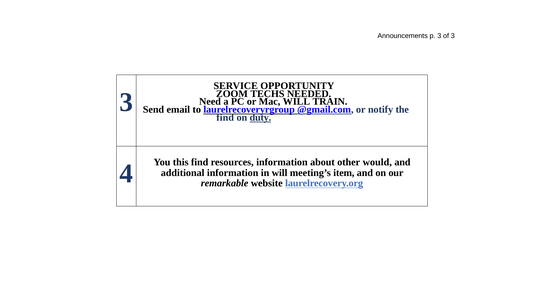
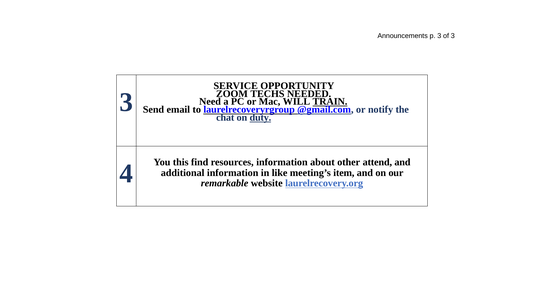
TRAIN underline: none -> present (330, 102)
find: find -> chat (225, 118)
would: would -> attend (377, 162)
in will: will -> like (280, 173)
